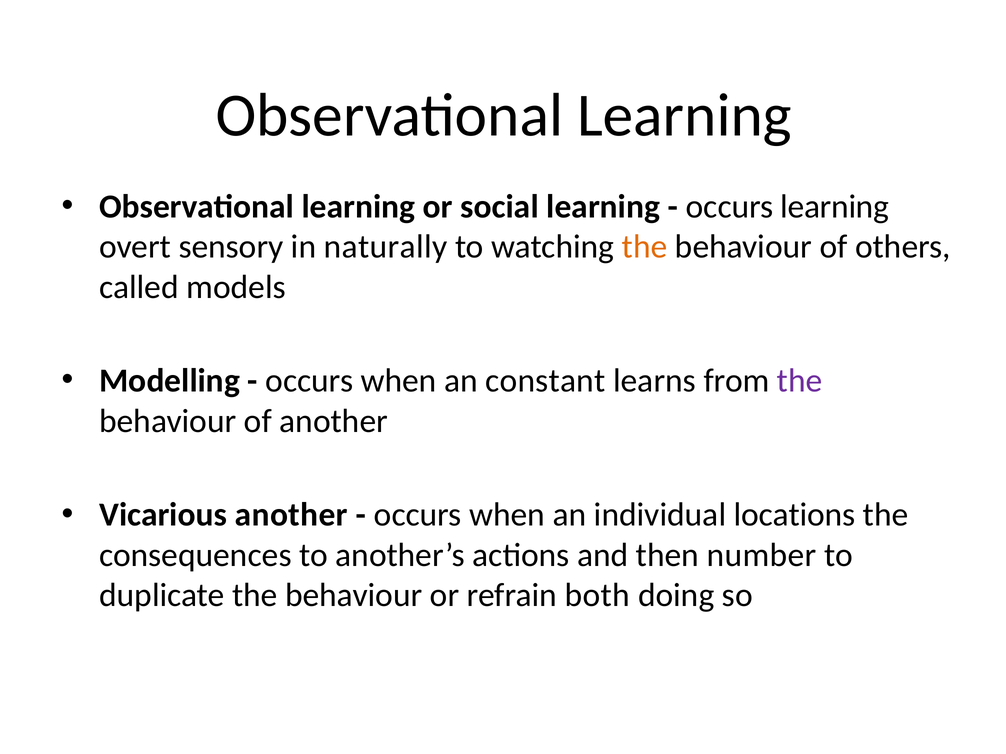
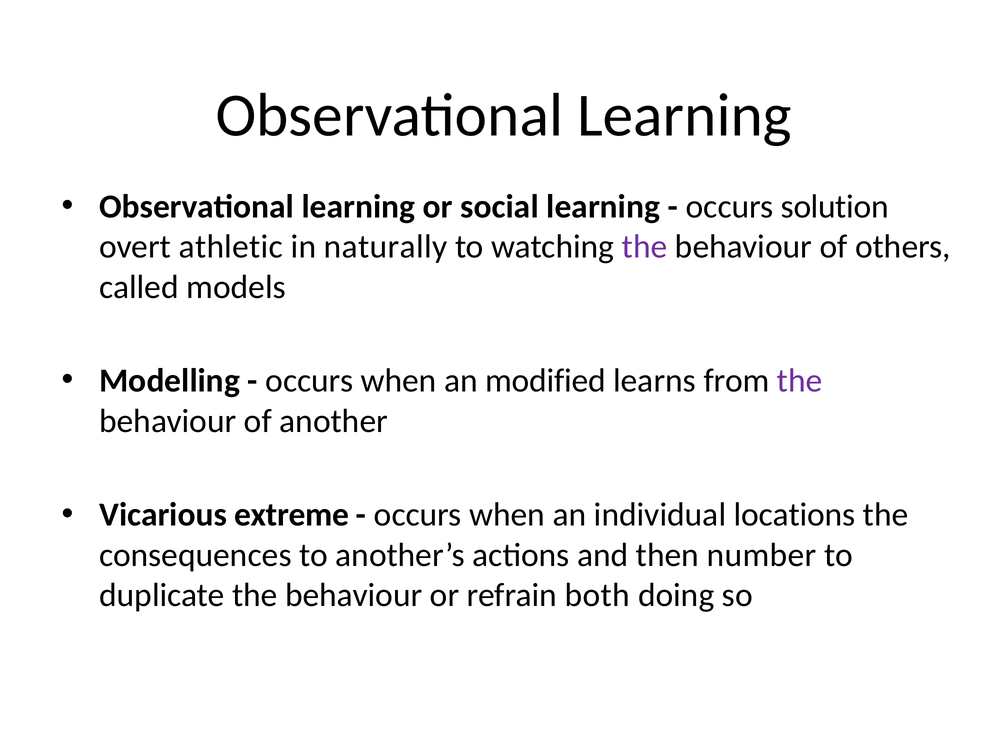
occurs learning: learning -> solution (835, 207)
sensory: sensory -> athletic (231, 247)
the colour: orange -> purple (645, 247)
constant: constant -> modified (546, 381)
Vicarious another: another -> extreme (292, 515)
